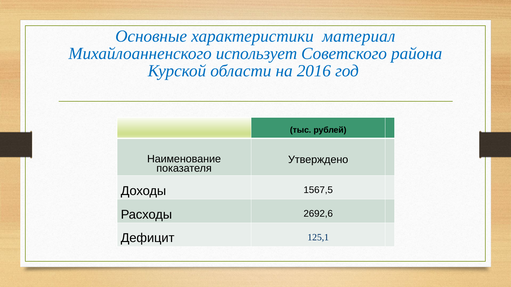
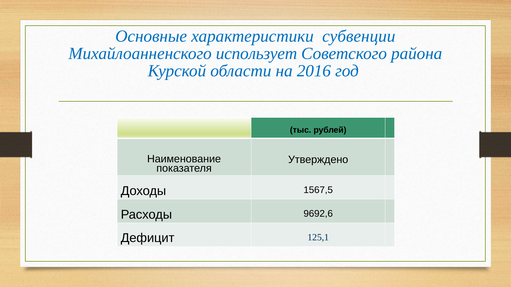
материал: материал -> субвенции (359, 36)
2692,6: 2692,6 -> 9692,6 (318, 214)
